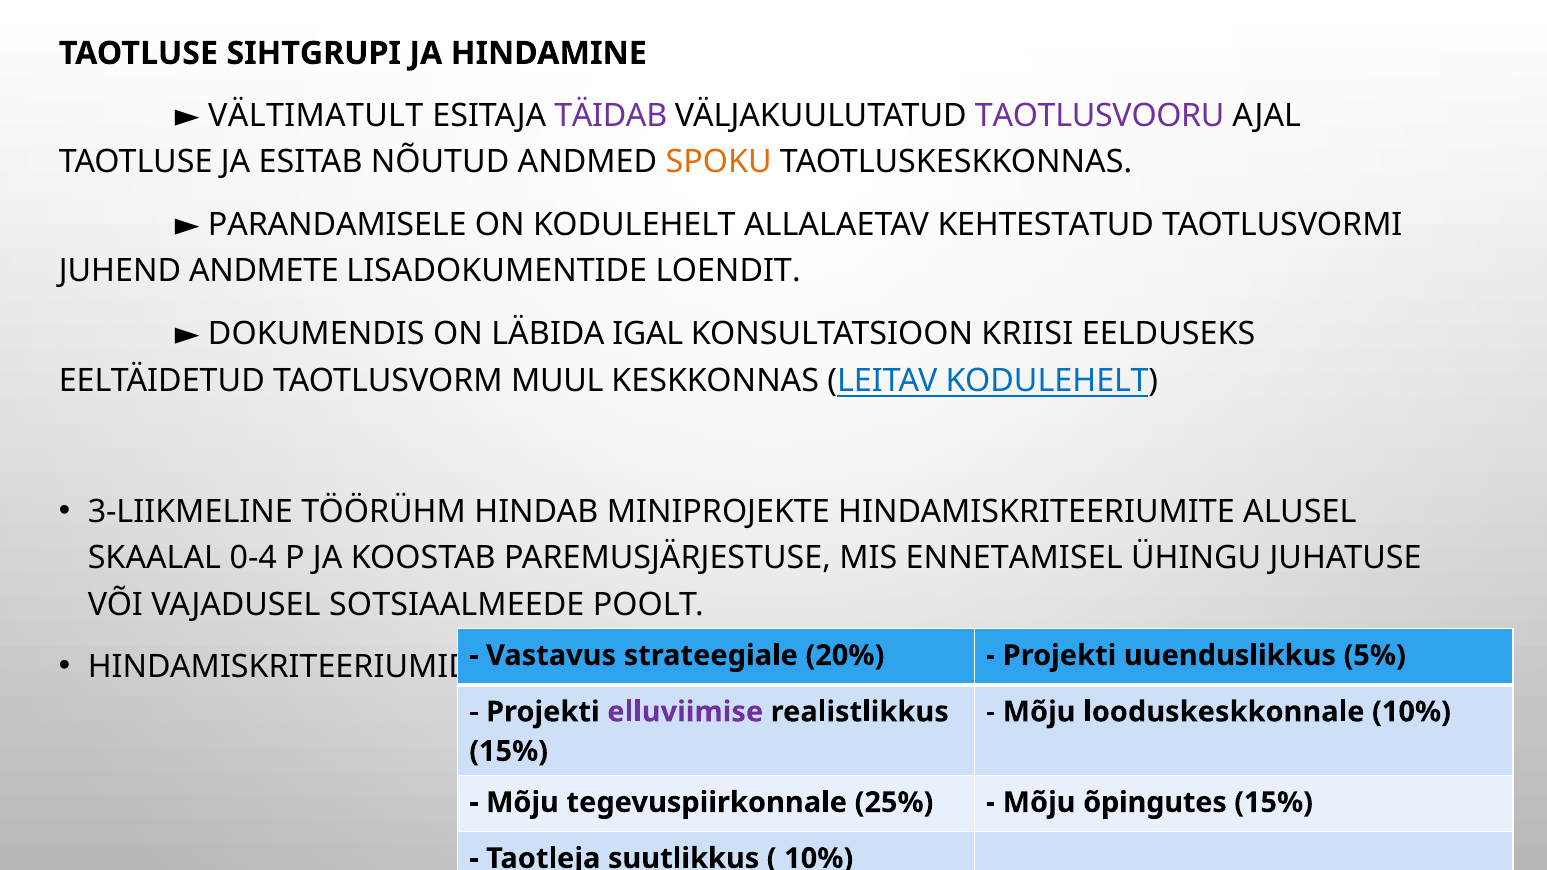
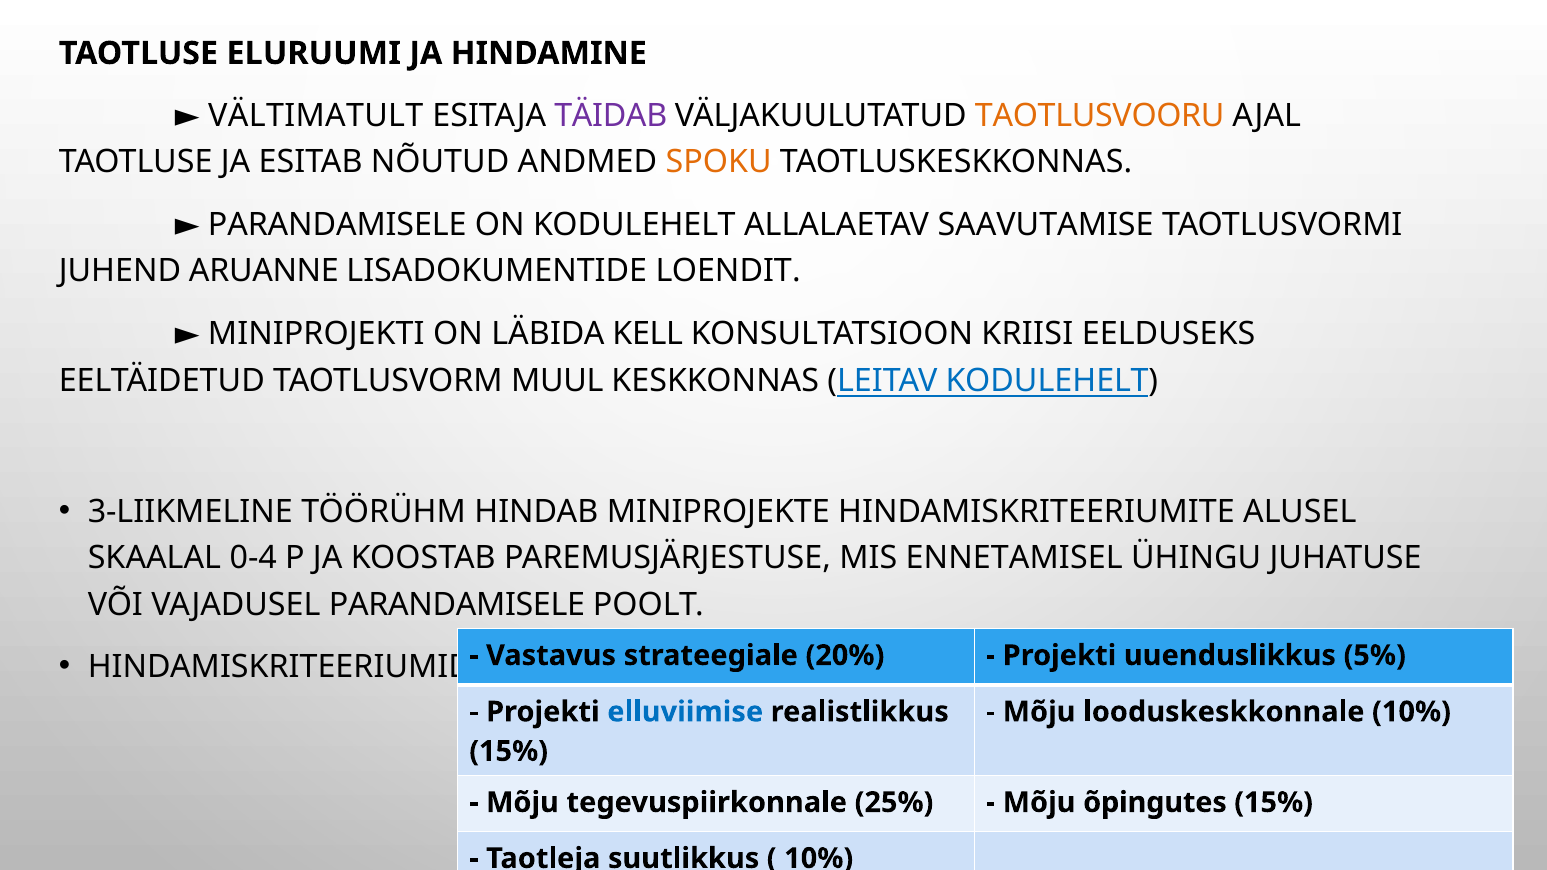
SIHTGRUPI: SIHTGRUPI -> ELURUUMI (314, 53)
TAOTLUSVOORU colour: purple -> orange (1100, 116)
KEHTESTATUD: KEHTESTATUD -> SAAVUTAMISE (1046, 225)
ANDMETE: ANDMETE -> ARUANNE (264, 271)
DOKUMENDIS: DOKUMENDIS -> MINIPROJEKTI (316, 334)
IGAL: IGAL -> KELL (648, 334)
VAJADUSEL SOTSIAALMEEDE: SOTSIAALMEEDE -> PARANDAMISELE (457, 605)
elluviimise colour: purple -> blue (685, 712)
